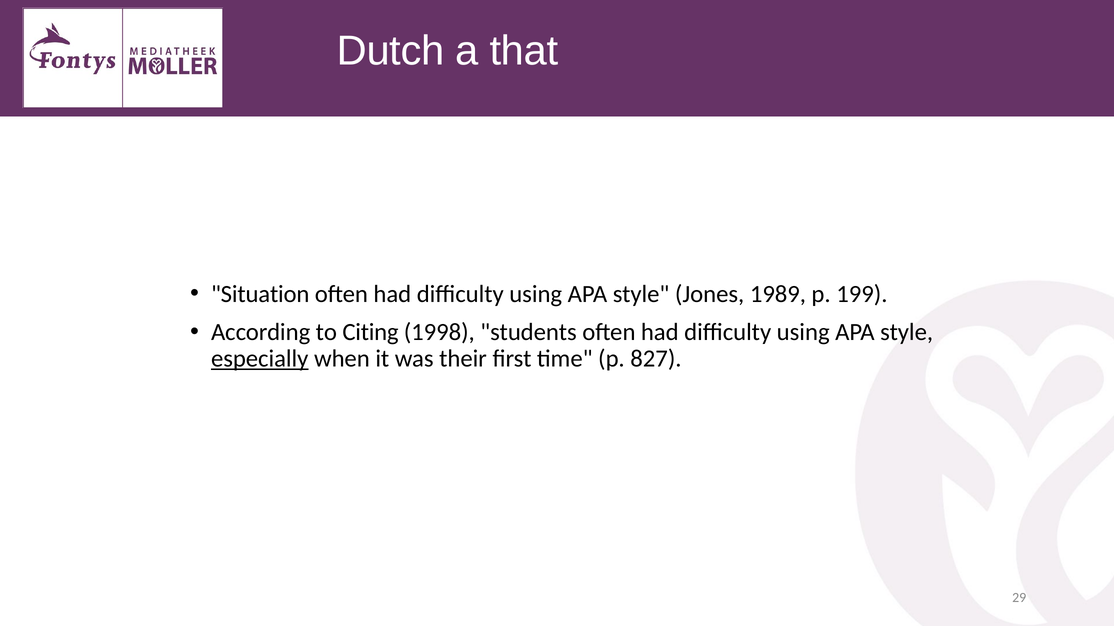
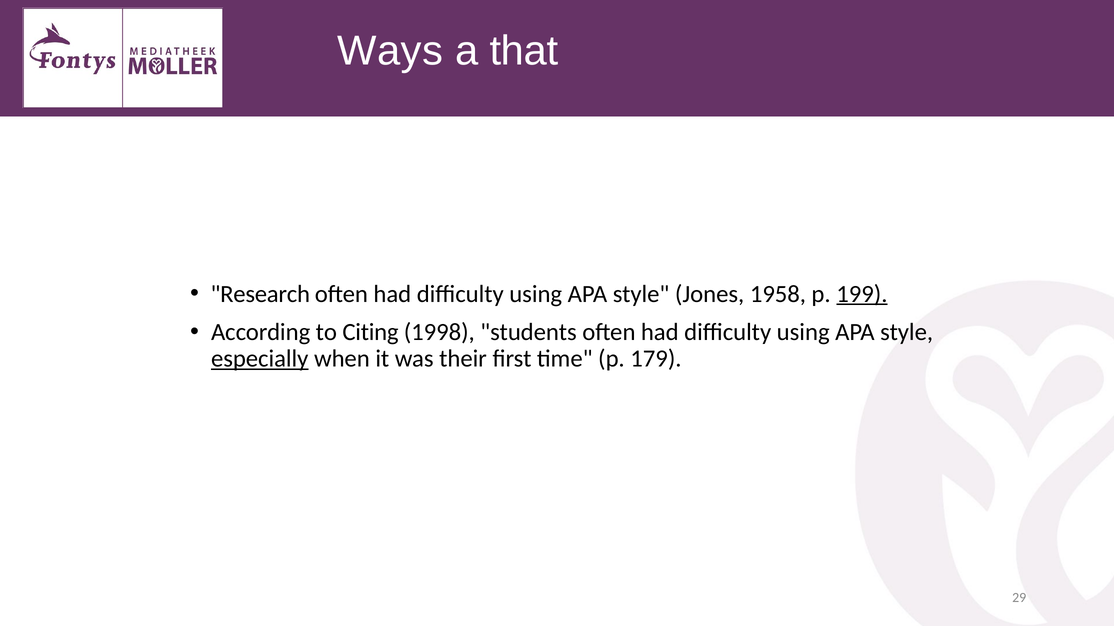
Dutch: Dutch -> Ways (390, 51)
Situation: Situation -> Research (260, 294)
1989: 1989 -> 1958 (778, 294)
199 underline: none -> present (862, 294)
827: 827 -> 179 (656, 359)
